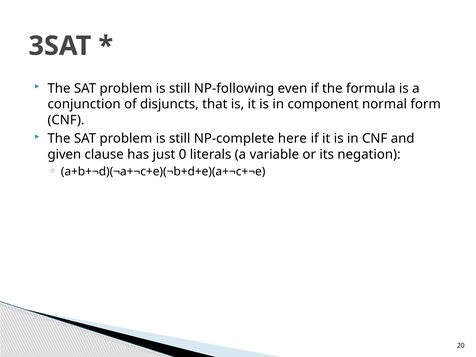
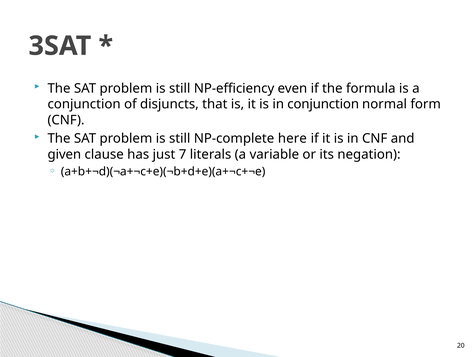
NP-following: NP-following -> NP-efficiency (234, 88)
in component: component -> conjunction (323, 104)
0: 0 -> 7 (183, 154)
